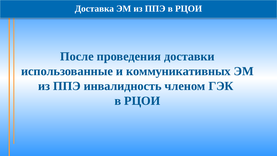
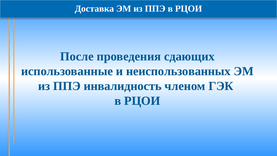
доставки: доставки -> сдающих (189, 56)
коммуникативных: коммуникативных -> неиспользованных (178, 71)
